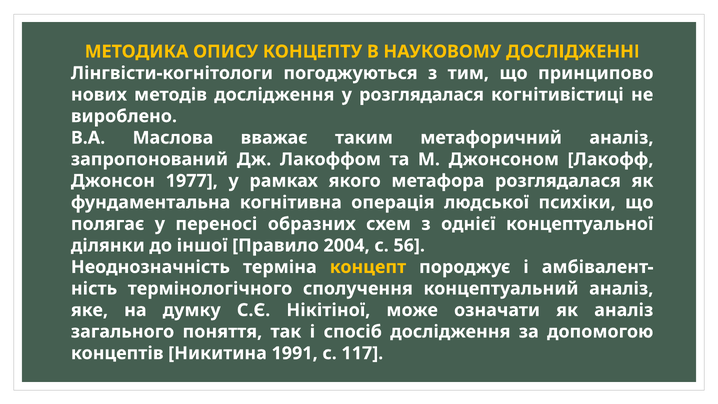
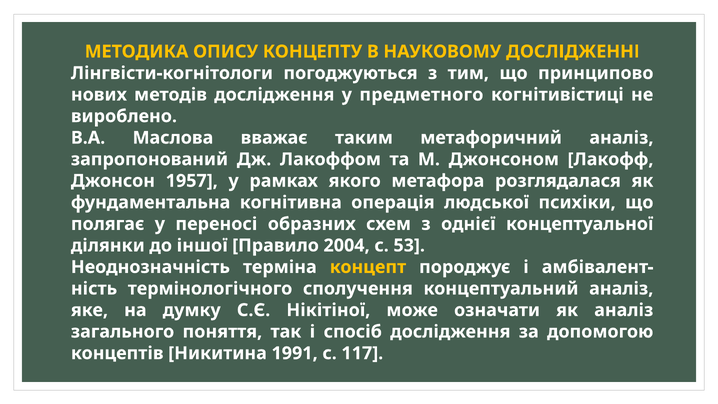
у розглядалася: розглядалася -> предметного (421, 95)
1977: 1977 -> 1957 (192, 181)
56: 56 -> 53 (409, 245)
